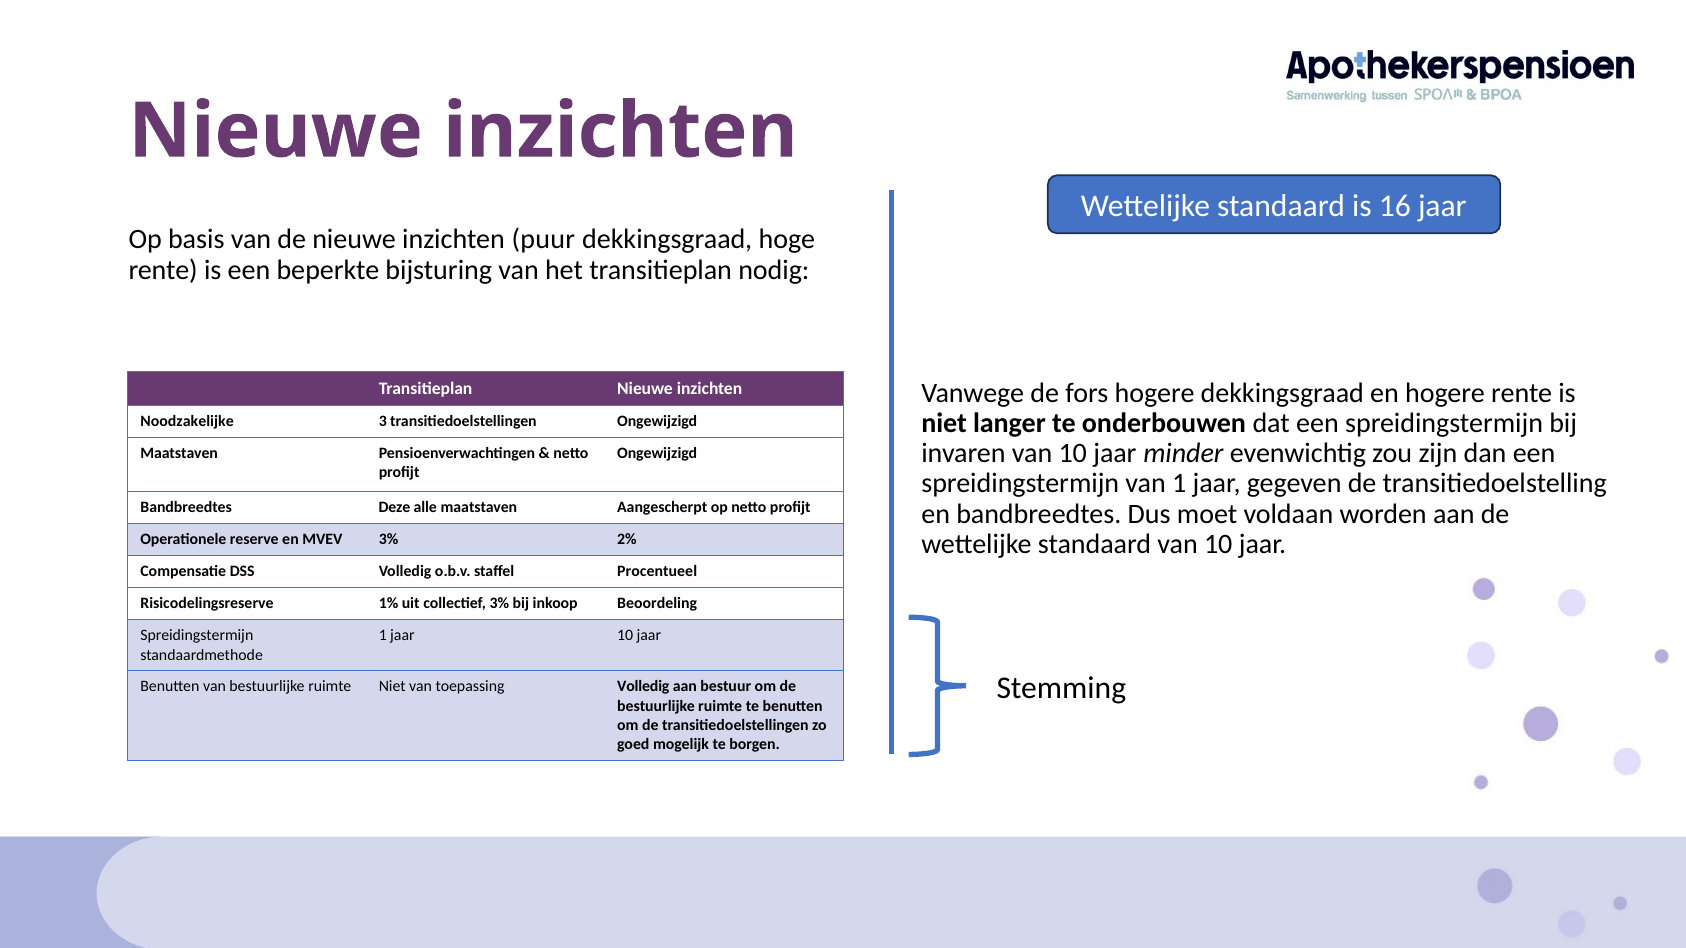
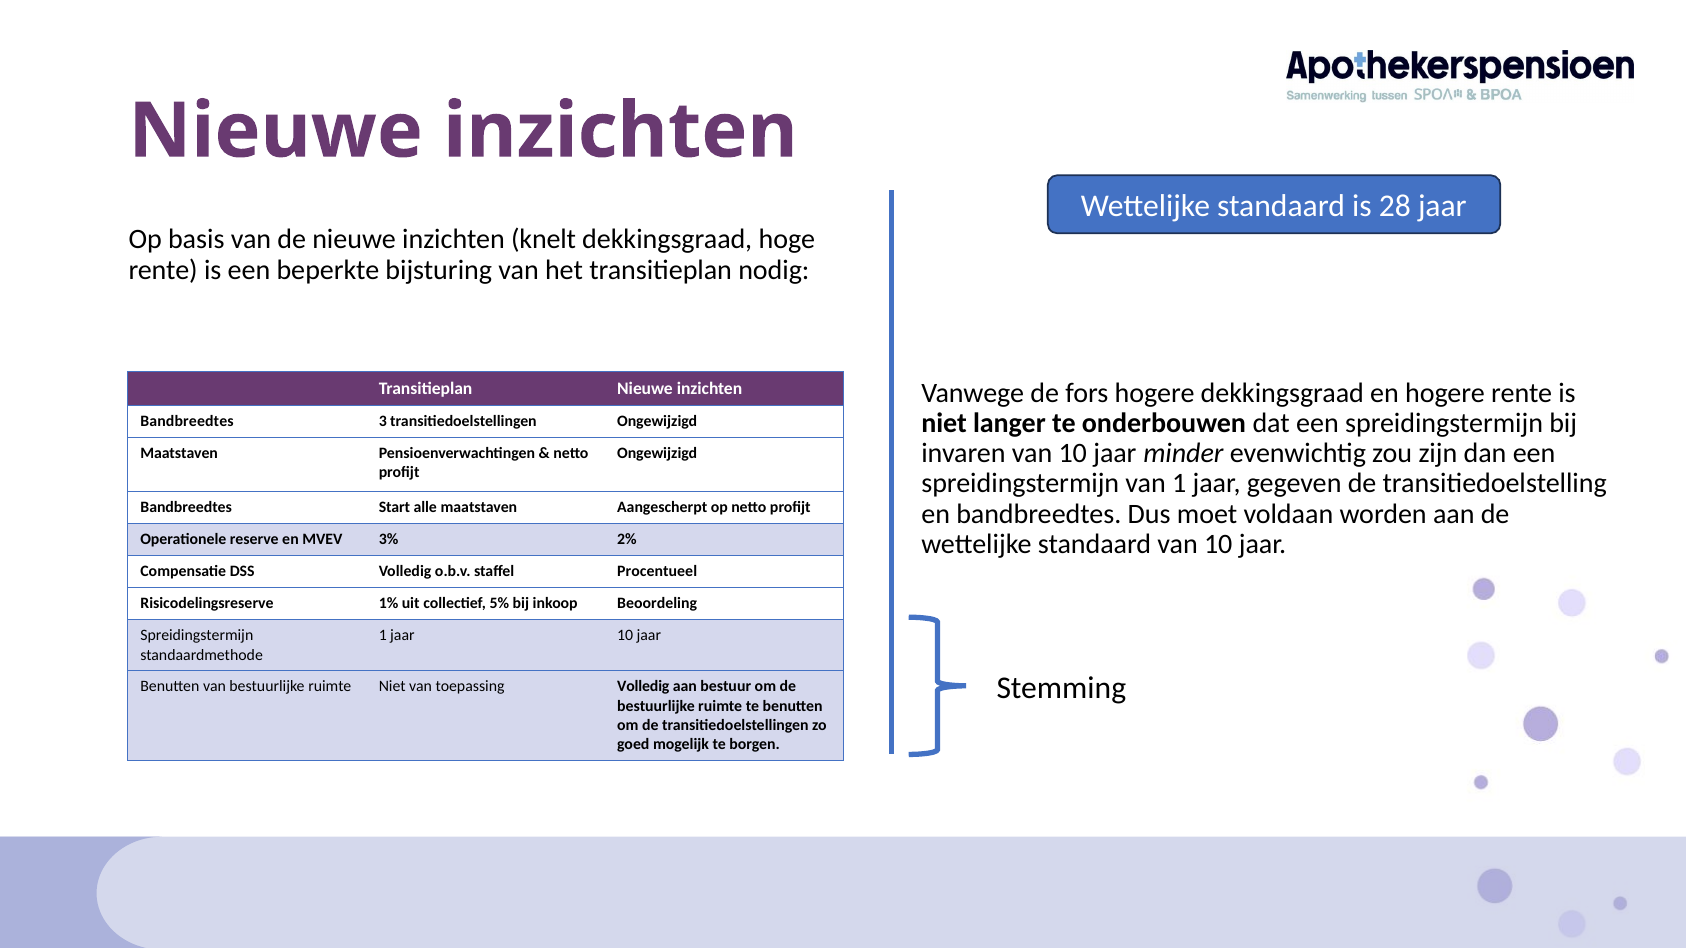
16: 16 -> 28 (1395, 207)
puur: puur -> knelt (544, 239)
Noodzakelijke: Noodzakelijke -> Bandbreedtes (187, 422)
Deze: Deze -> Start (394, 508)
collectief 3%: 3% -> 5% (499, 604)
